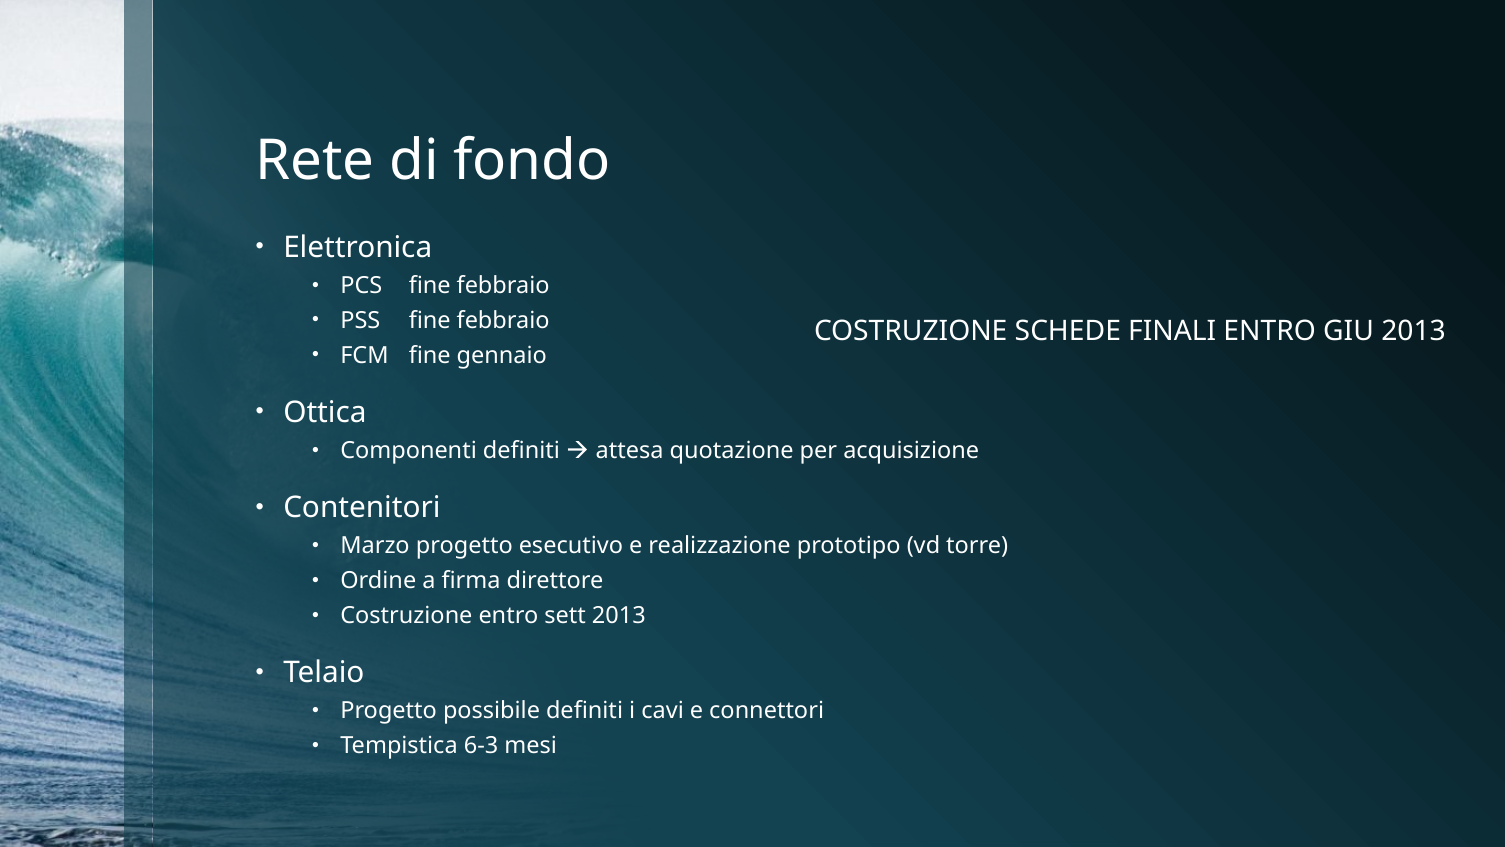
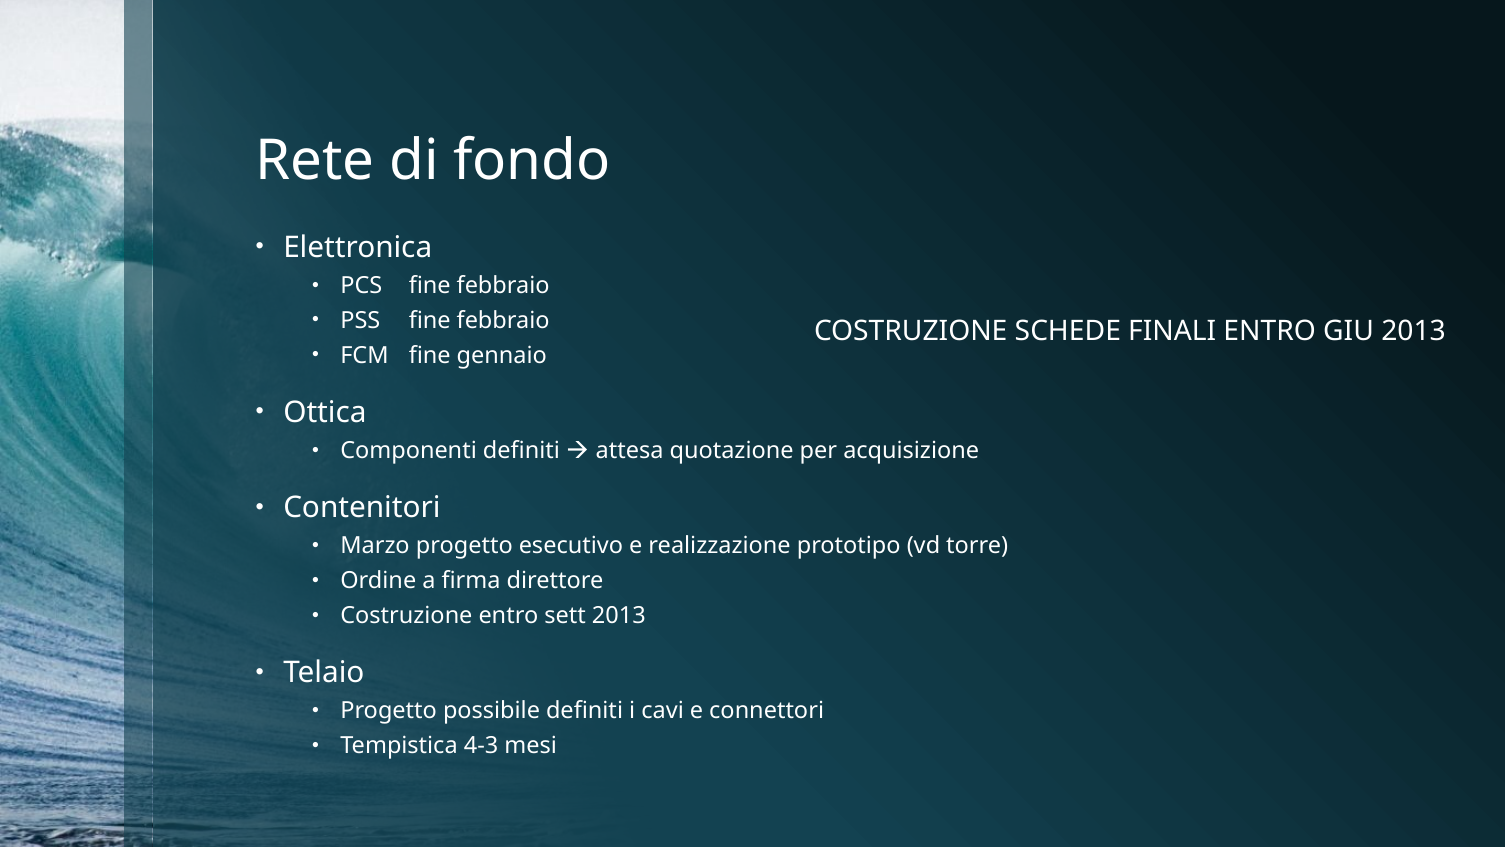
6-3: 6-3 -> 4-3 (481, 746)
